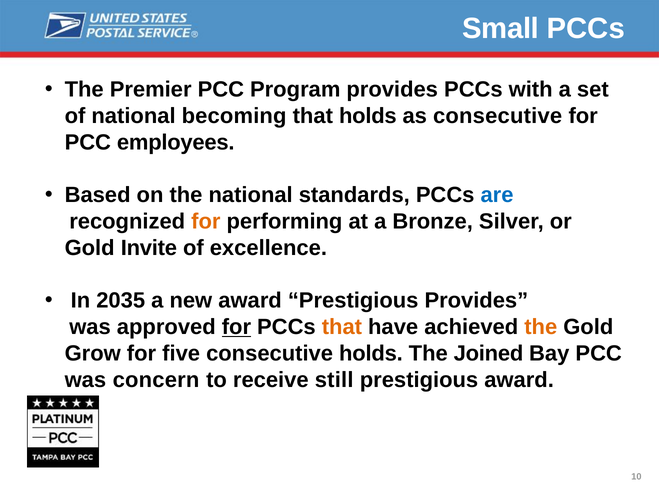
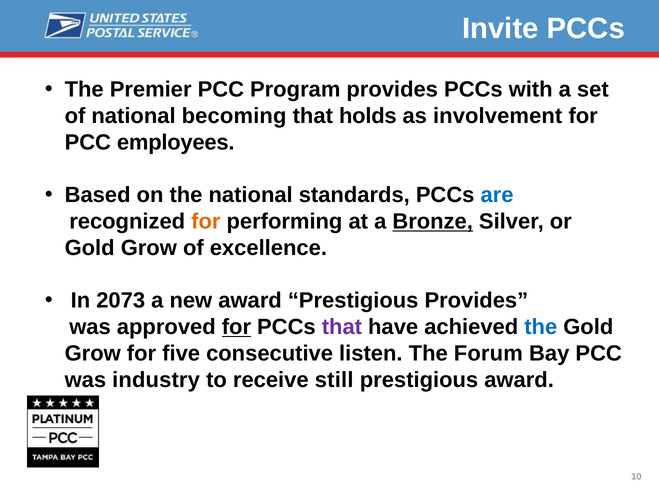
Small: Small -> Invite (500, 28)
as consecutive: consecutive -> involvement (498, 116)
Bronze underline: none -> present (433, 221)
Invite: Invite -> Grow (149, 248)
2035: 2035 -> 2073 (121, 300)
that colour: orange -> purple (342, 327)
the colour: orange -> blue (541, 327)
consecutive holds: holds -> listen (371, 353)
Joined: Joined -> Forum (488, 353)
concern: concern -> industry (156, 379)
